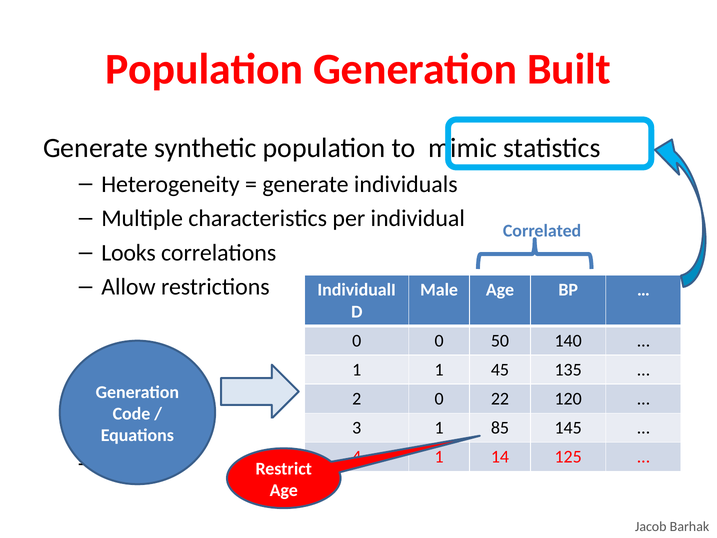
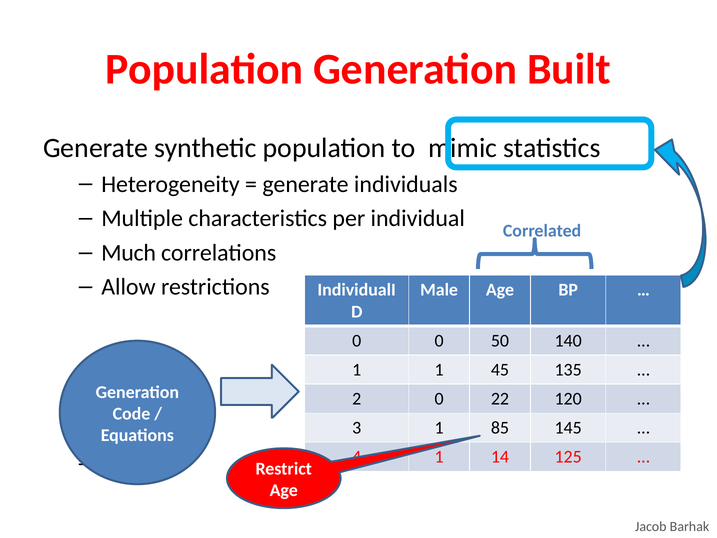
Looks: Looks -> Much (129, 253)
